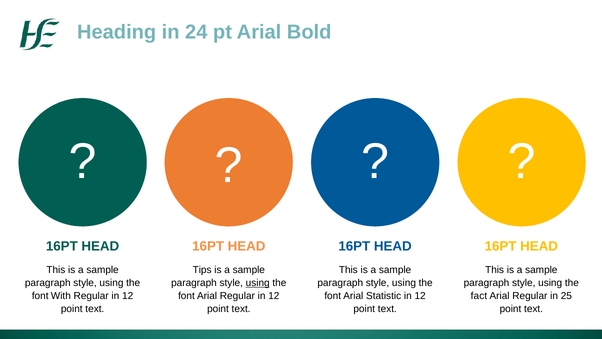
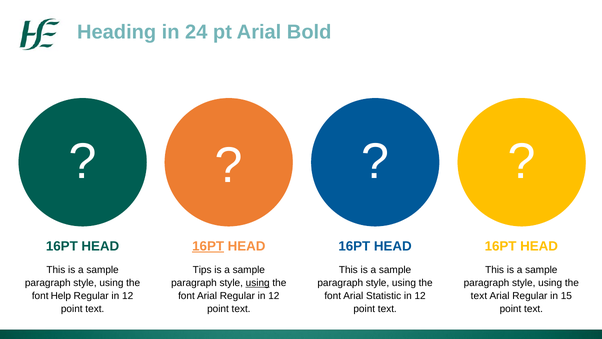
16PT underline: none -> present (208, 246)
With: With -> Help (61, 296)
fact: fact -> text (479, 296)
25: 25 -> 15 (566, 296)
